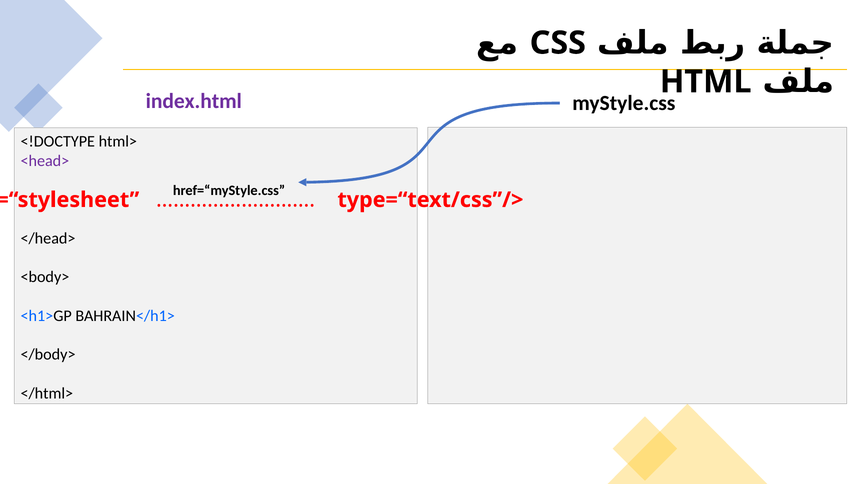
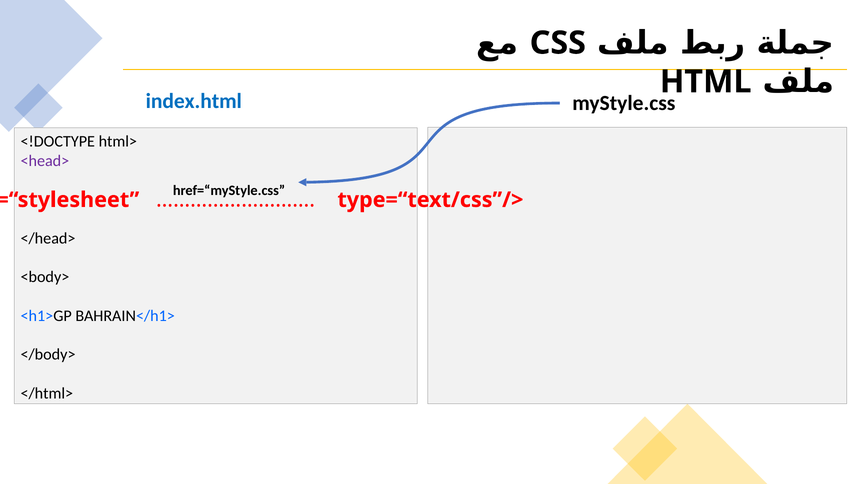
index.html colour: purple -> blue (194, 101)
